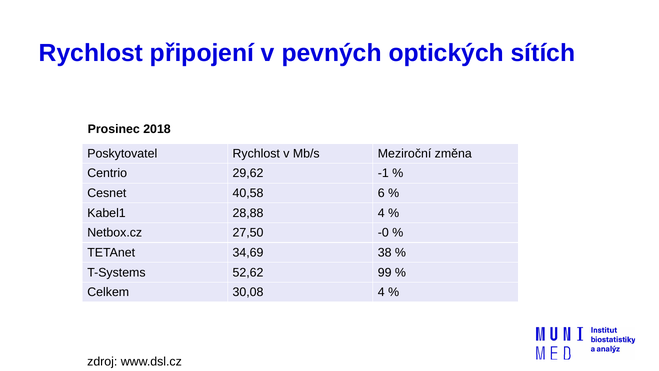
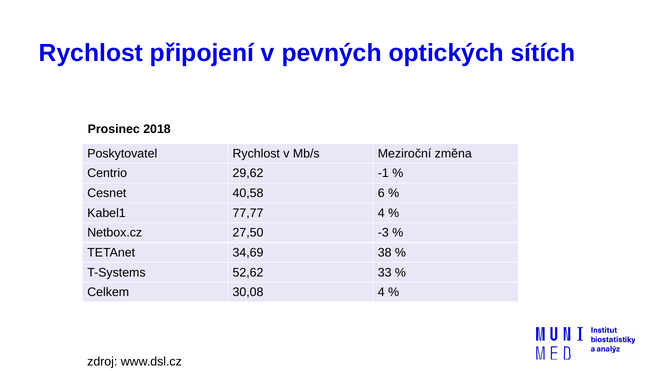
28,88: 28,88 -> 77,77 (248, 213)
-0: -0 -> -3 (383, 233)
99: 99 -> 33 (385, 272)
